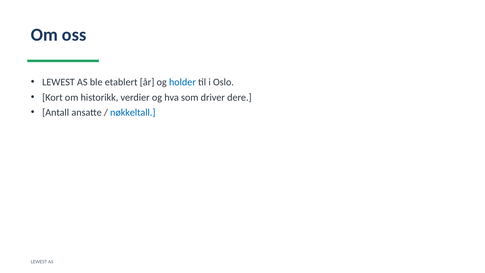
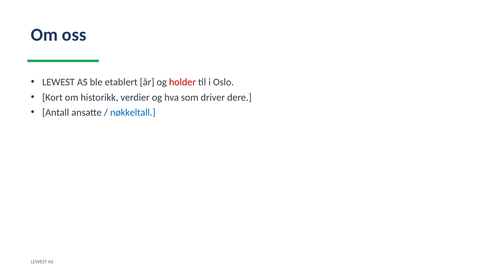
holder colour: blue -> red (182, 82)
